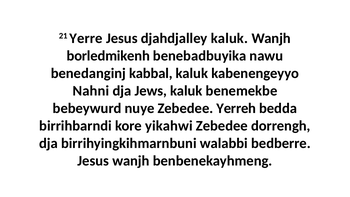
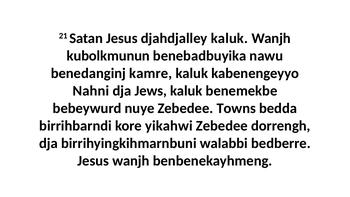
Yerre: Yerre -> Satan (86, 38)
borledmikenh: borledmikenh -> kubolkmunun (108, 56)
kabbal: kabbal -> kamre (151, 73)
Yerreh: Yerreh -> Towns (236, 108)
